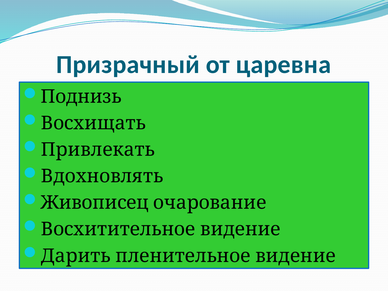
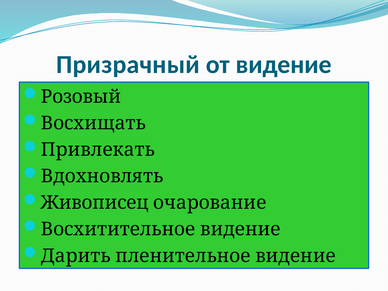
от царевна: царевна -> видение (284, 65)
Поднизь: Поднизь -> Розовый (81, 97)
